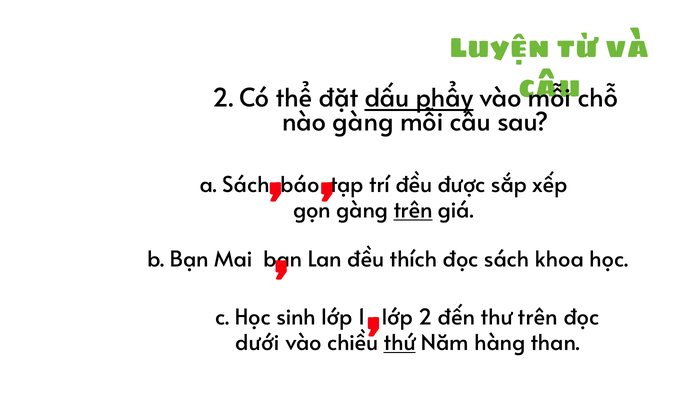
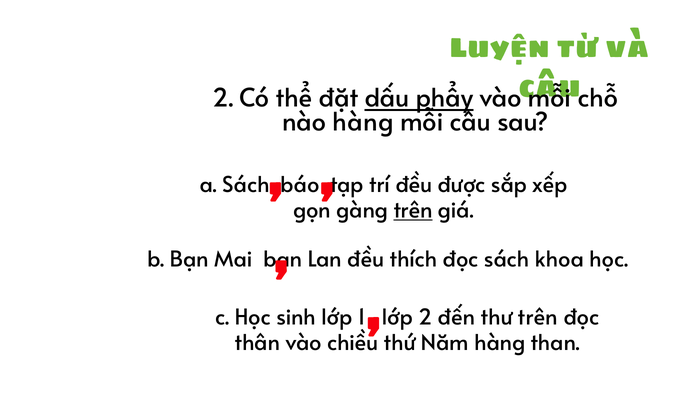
nào gàng: gàng -> hàng (363, 122)
dưới: dưới -> thân (258, 343)
thứ underline: present -> none (400, 343)
